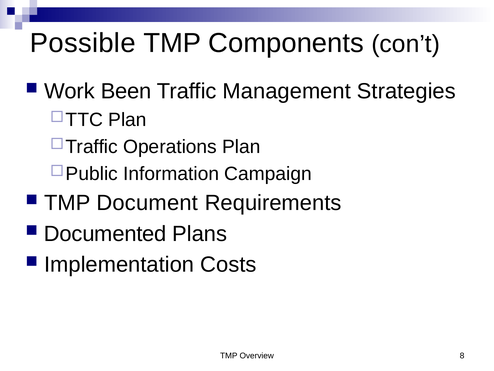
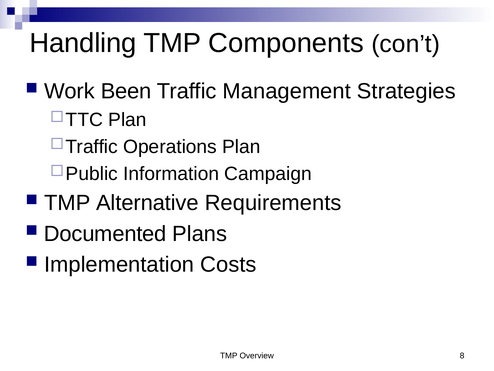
Possible: Possible -> Handling (83, 43)
Document: Document -> Alternative (147, 203)
